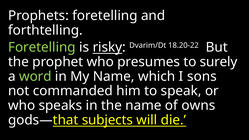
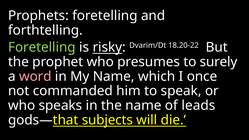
word colour: light green -> pink (35, 76)
sons: sons -> once (202, 76)
owns: owns -> leads (198, 106)
